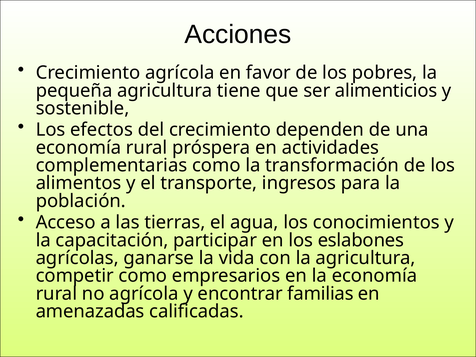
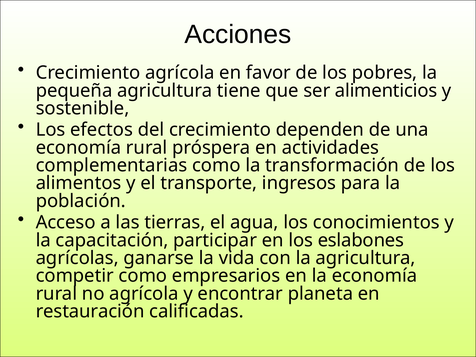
familias: familias -> planeta (320, 294)
amenazadas: amenazadas -> restauración (90, 311)
